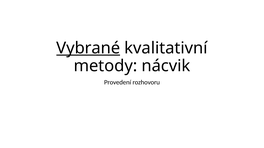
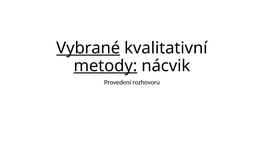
metody underline: none -> present (105, 66)
